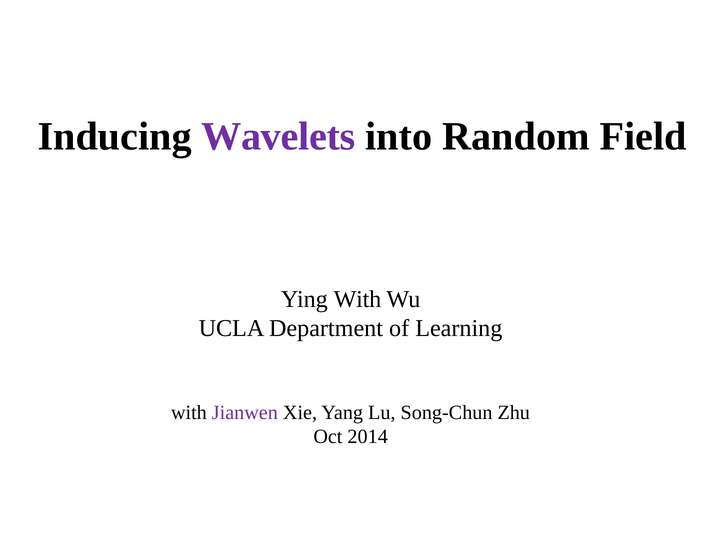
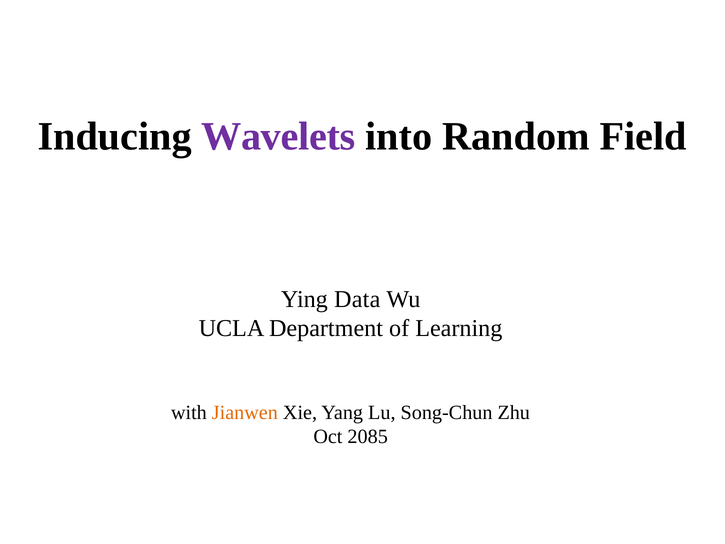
Ying With: With -> Data (357, 299)
Jianwen colour: purple -> orange (245, 412)
2014: 2014 -> 2085 (368, 436)
